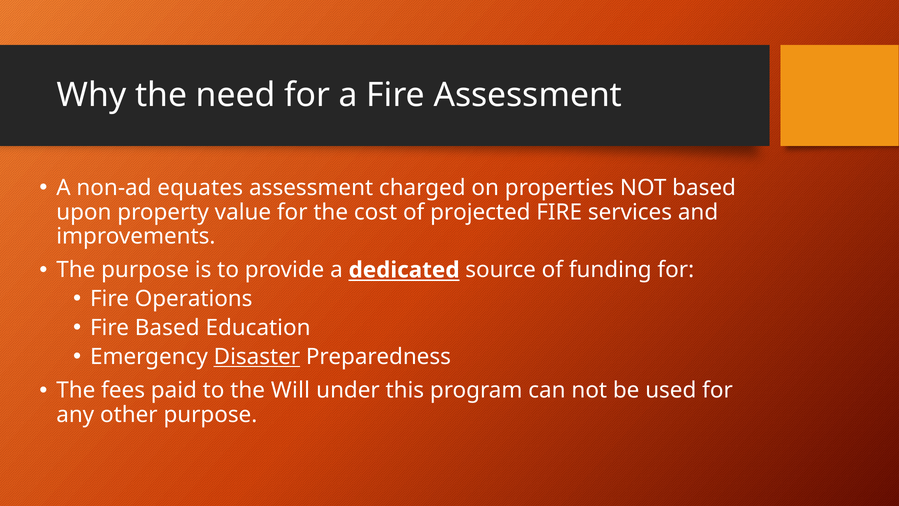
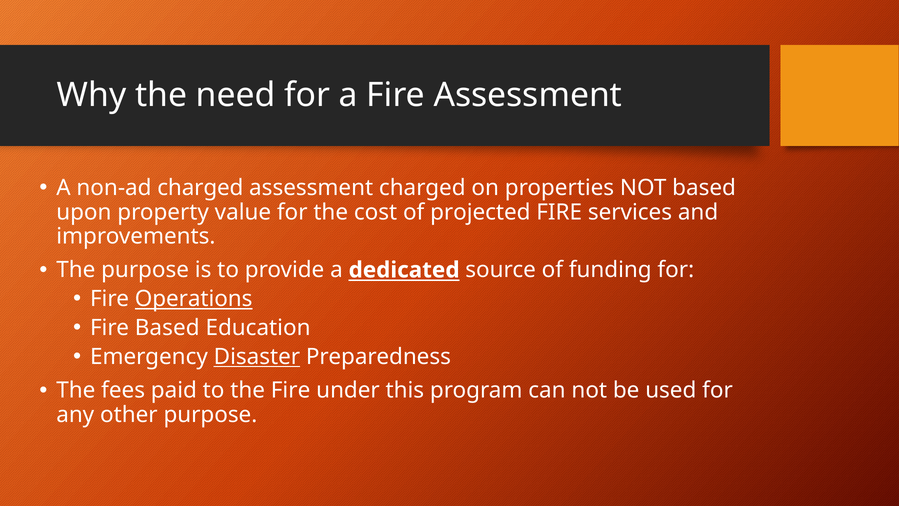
non-ad equates: equates -> charged (200, 188)
Operations underline: none -> present (194, 299)
the Will: Will -> Fire (291, 390)
